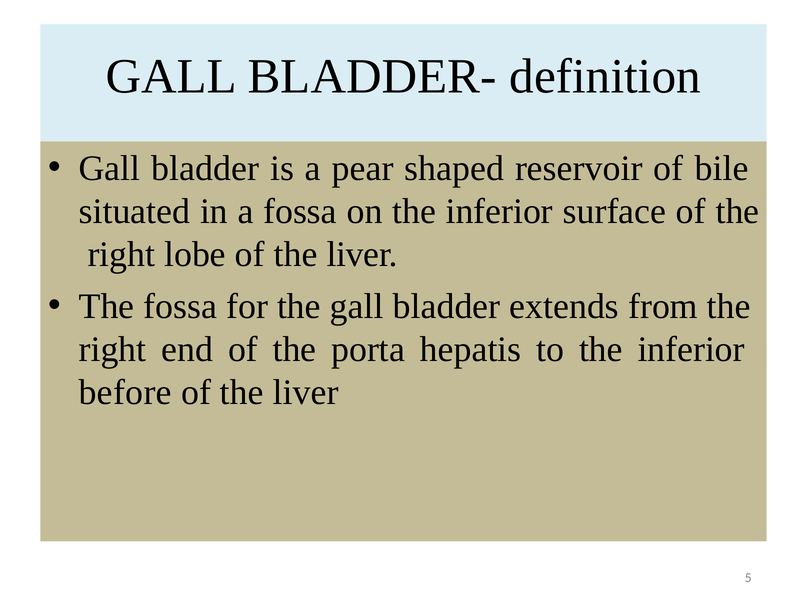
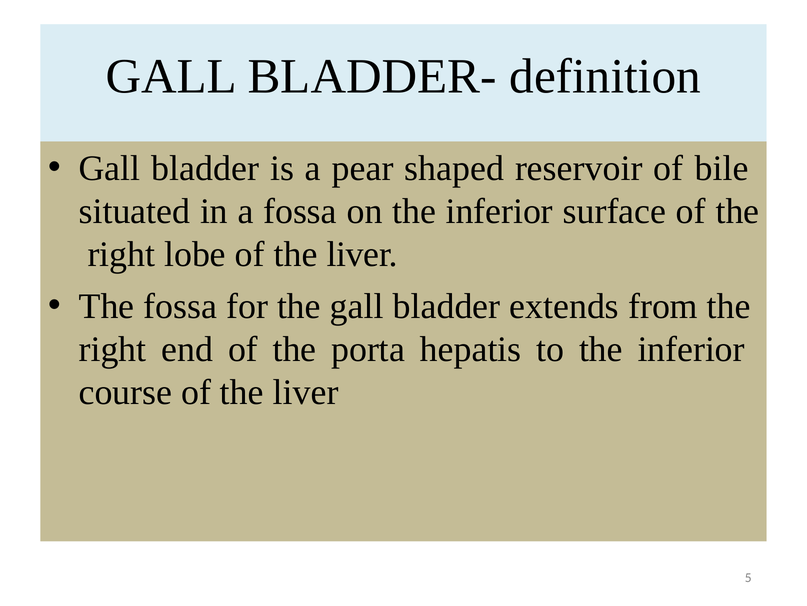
before: before -> course (125, 392)
